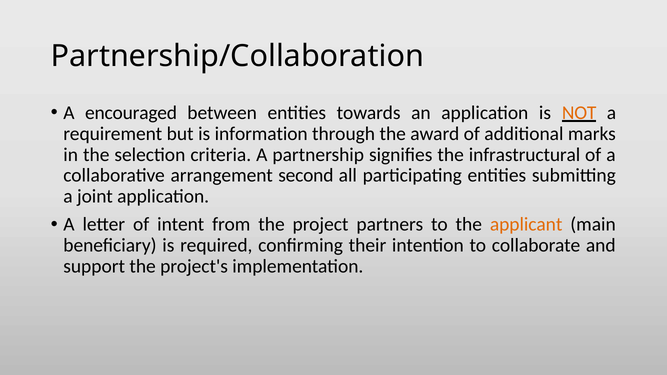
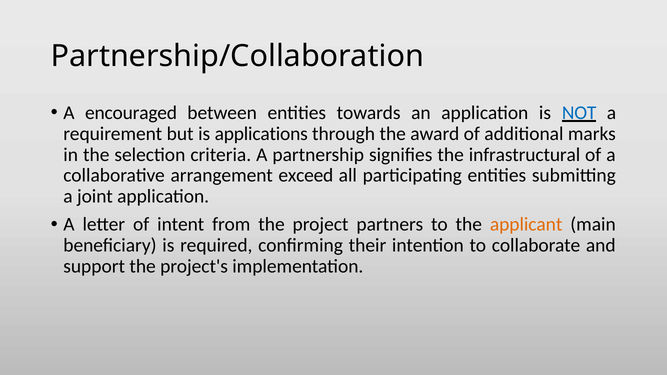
NOT colour: orange -> blue (579, 113)
information: information -> applications (261, 134)
second: second -> exceed (306, 176)
